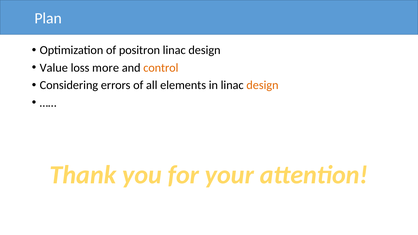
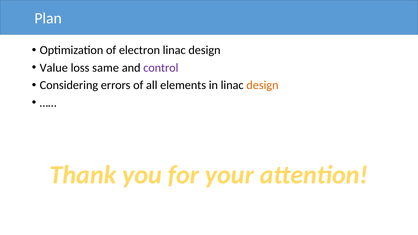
positron: positron -> electron (139, 50)
more: more -> same (106, 68)
control colour: orange -> purple (161, 68)
